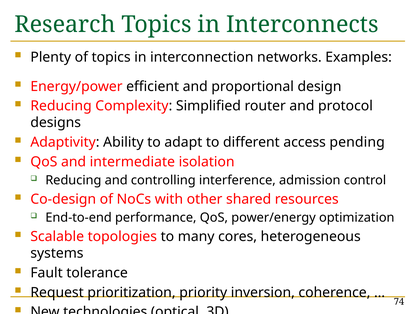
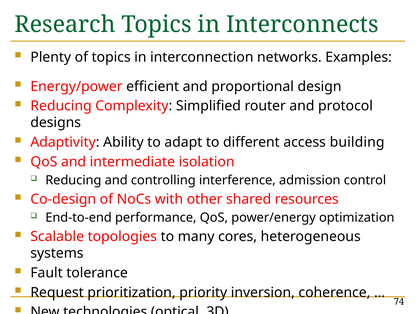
pending: pending -> building (357, 142)
